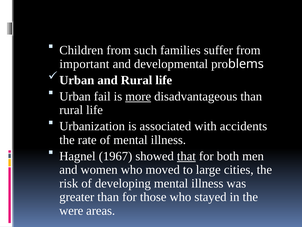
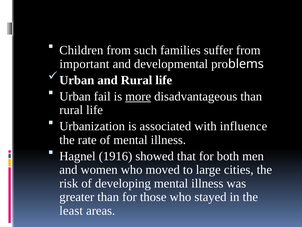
accidents: accidents -> influence (244, 126)
1967: 1967 -> 1916 (116, 156)
that underline: present -> none (186, 156)
were: were -> least (71, 210)
